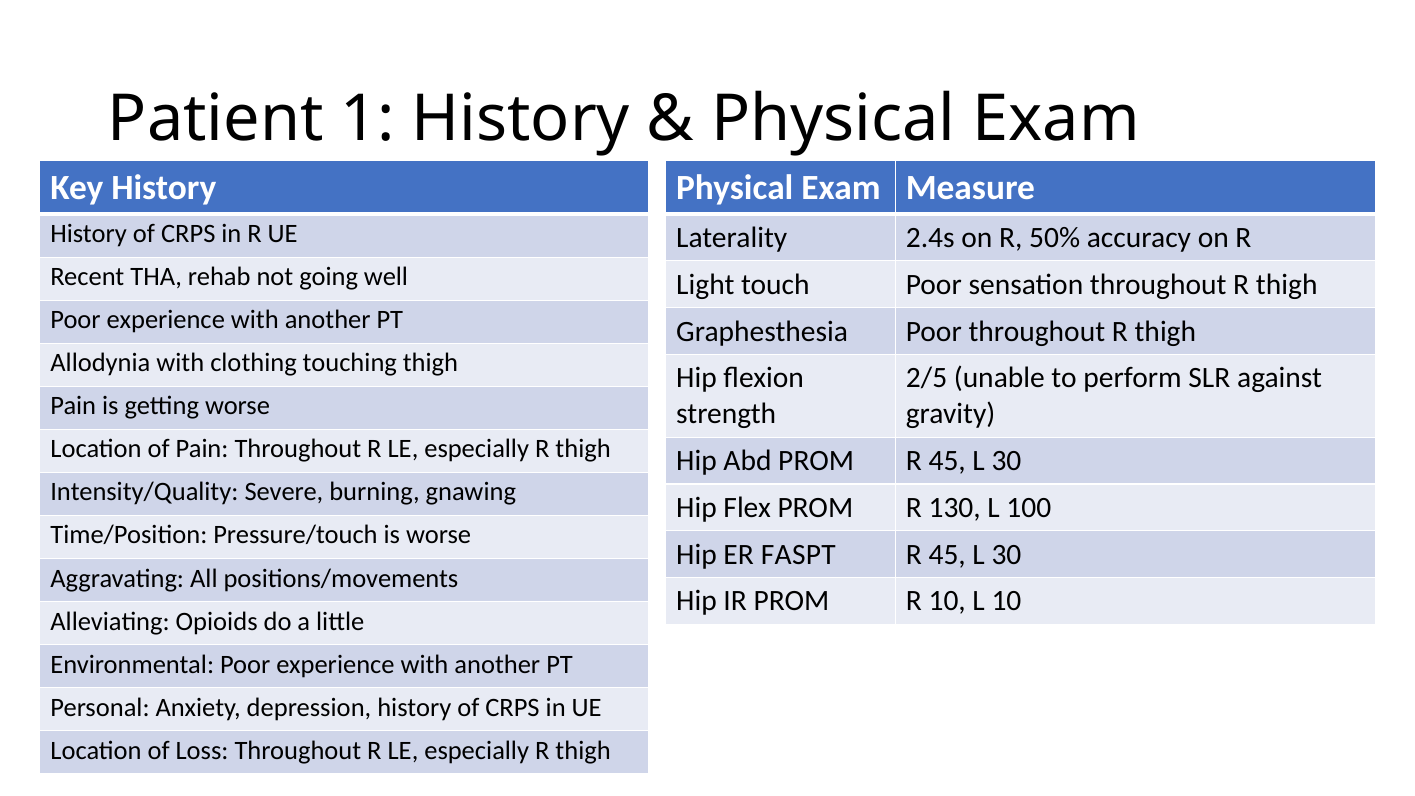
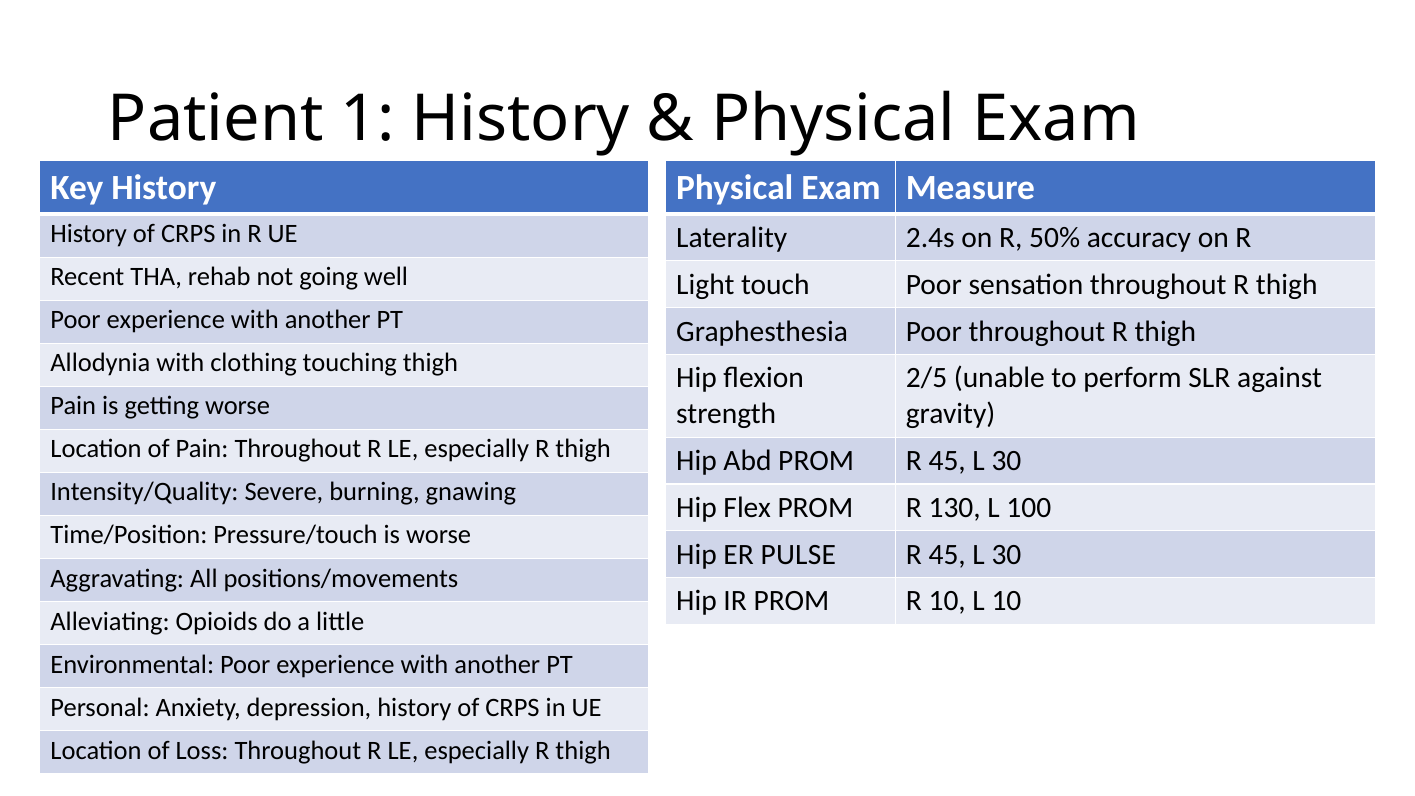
FASPT: FASPT -> PULSE (798, 554)
